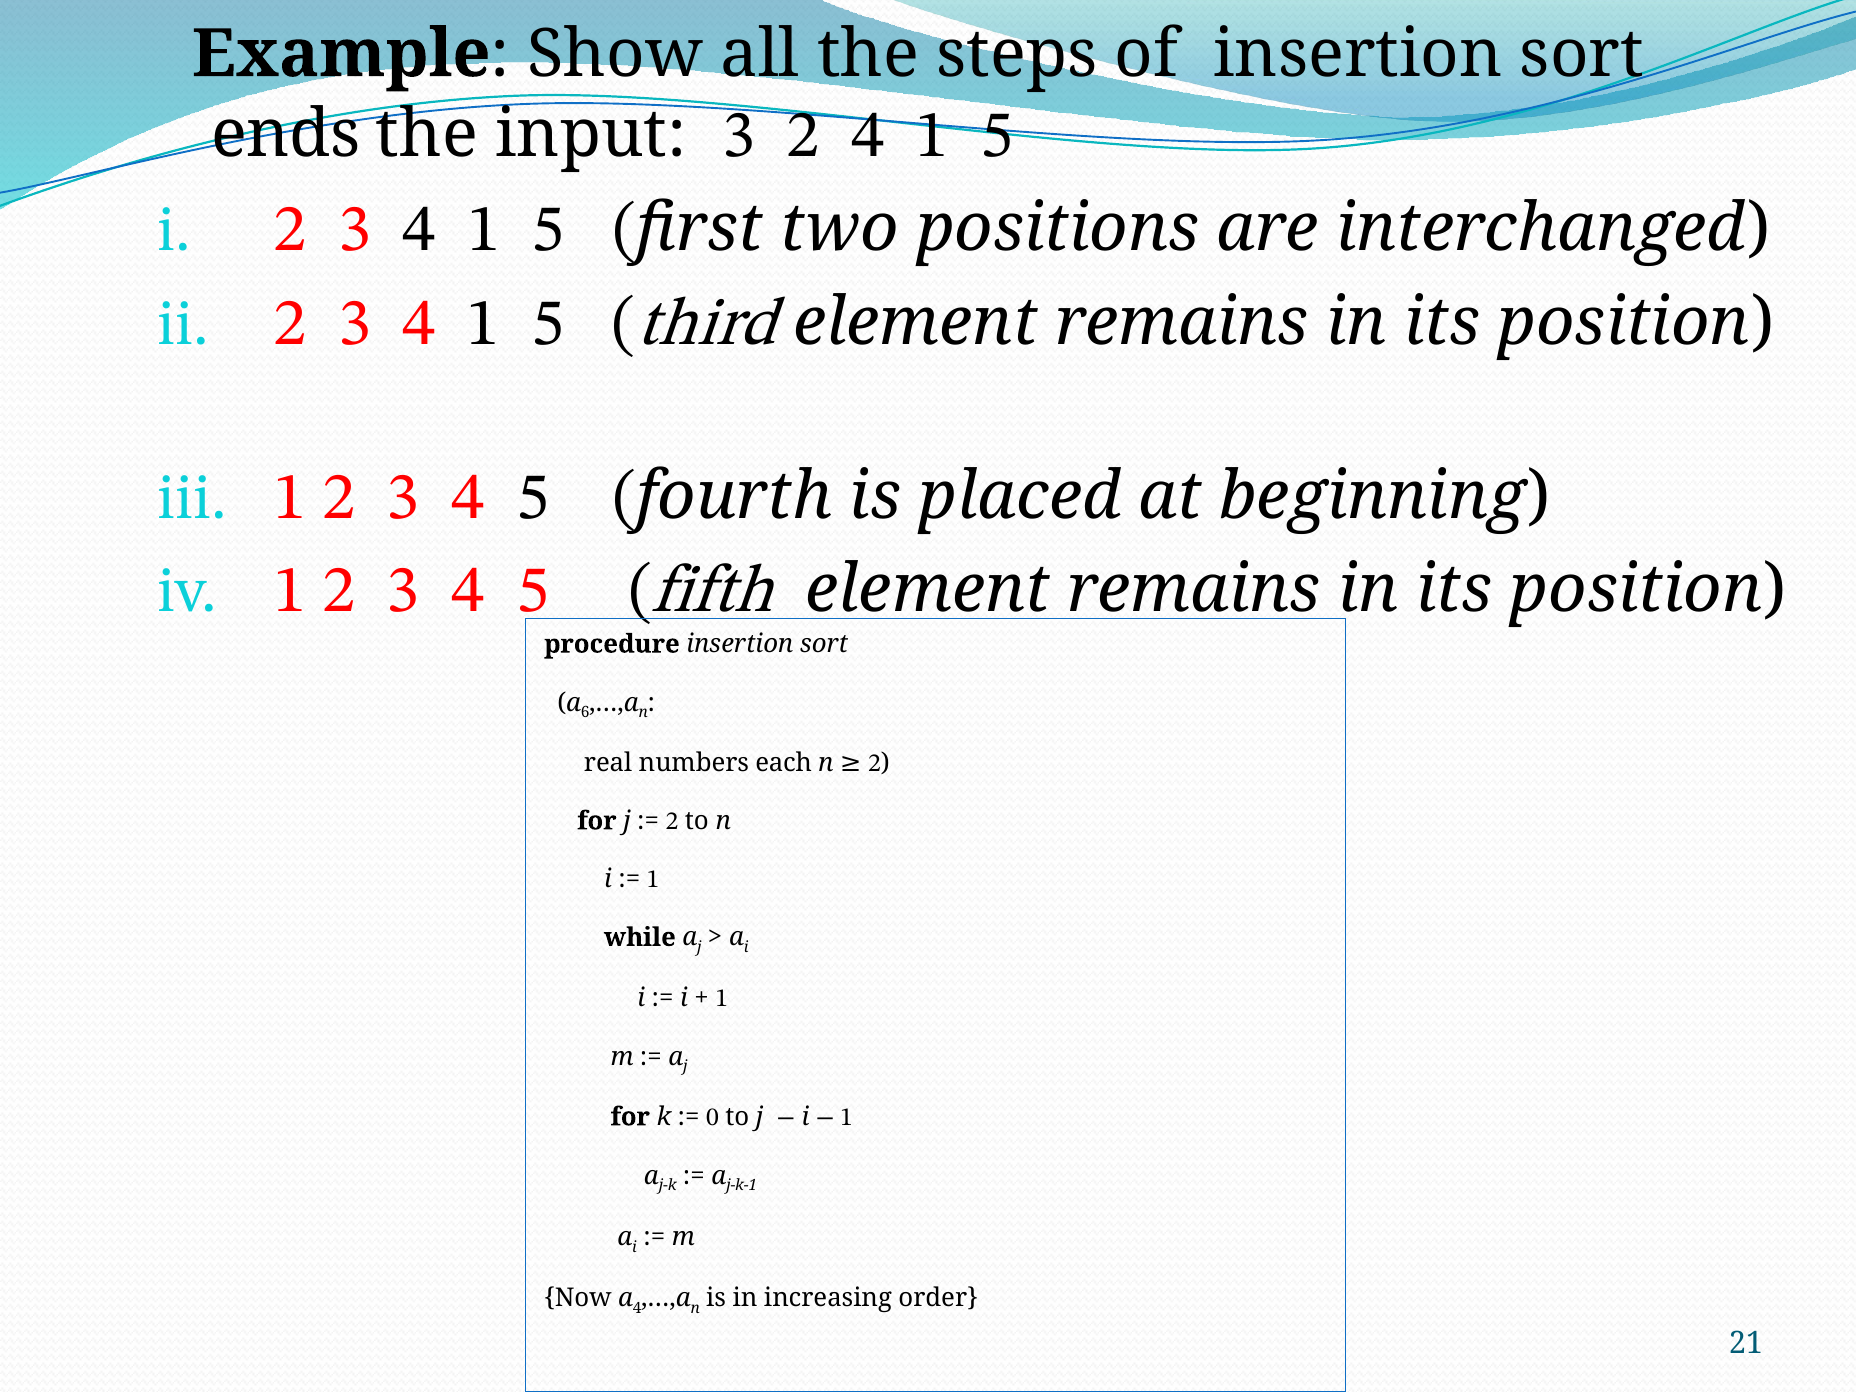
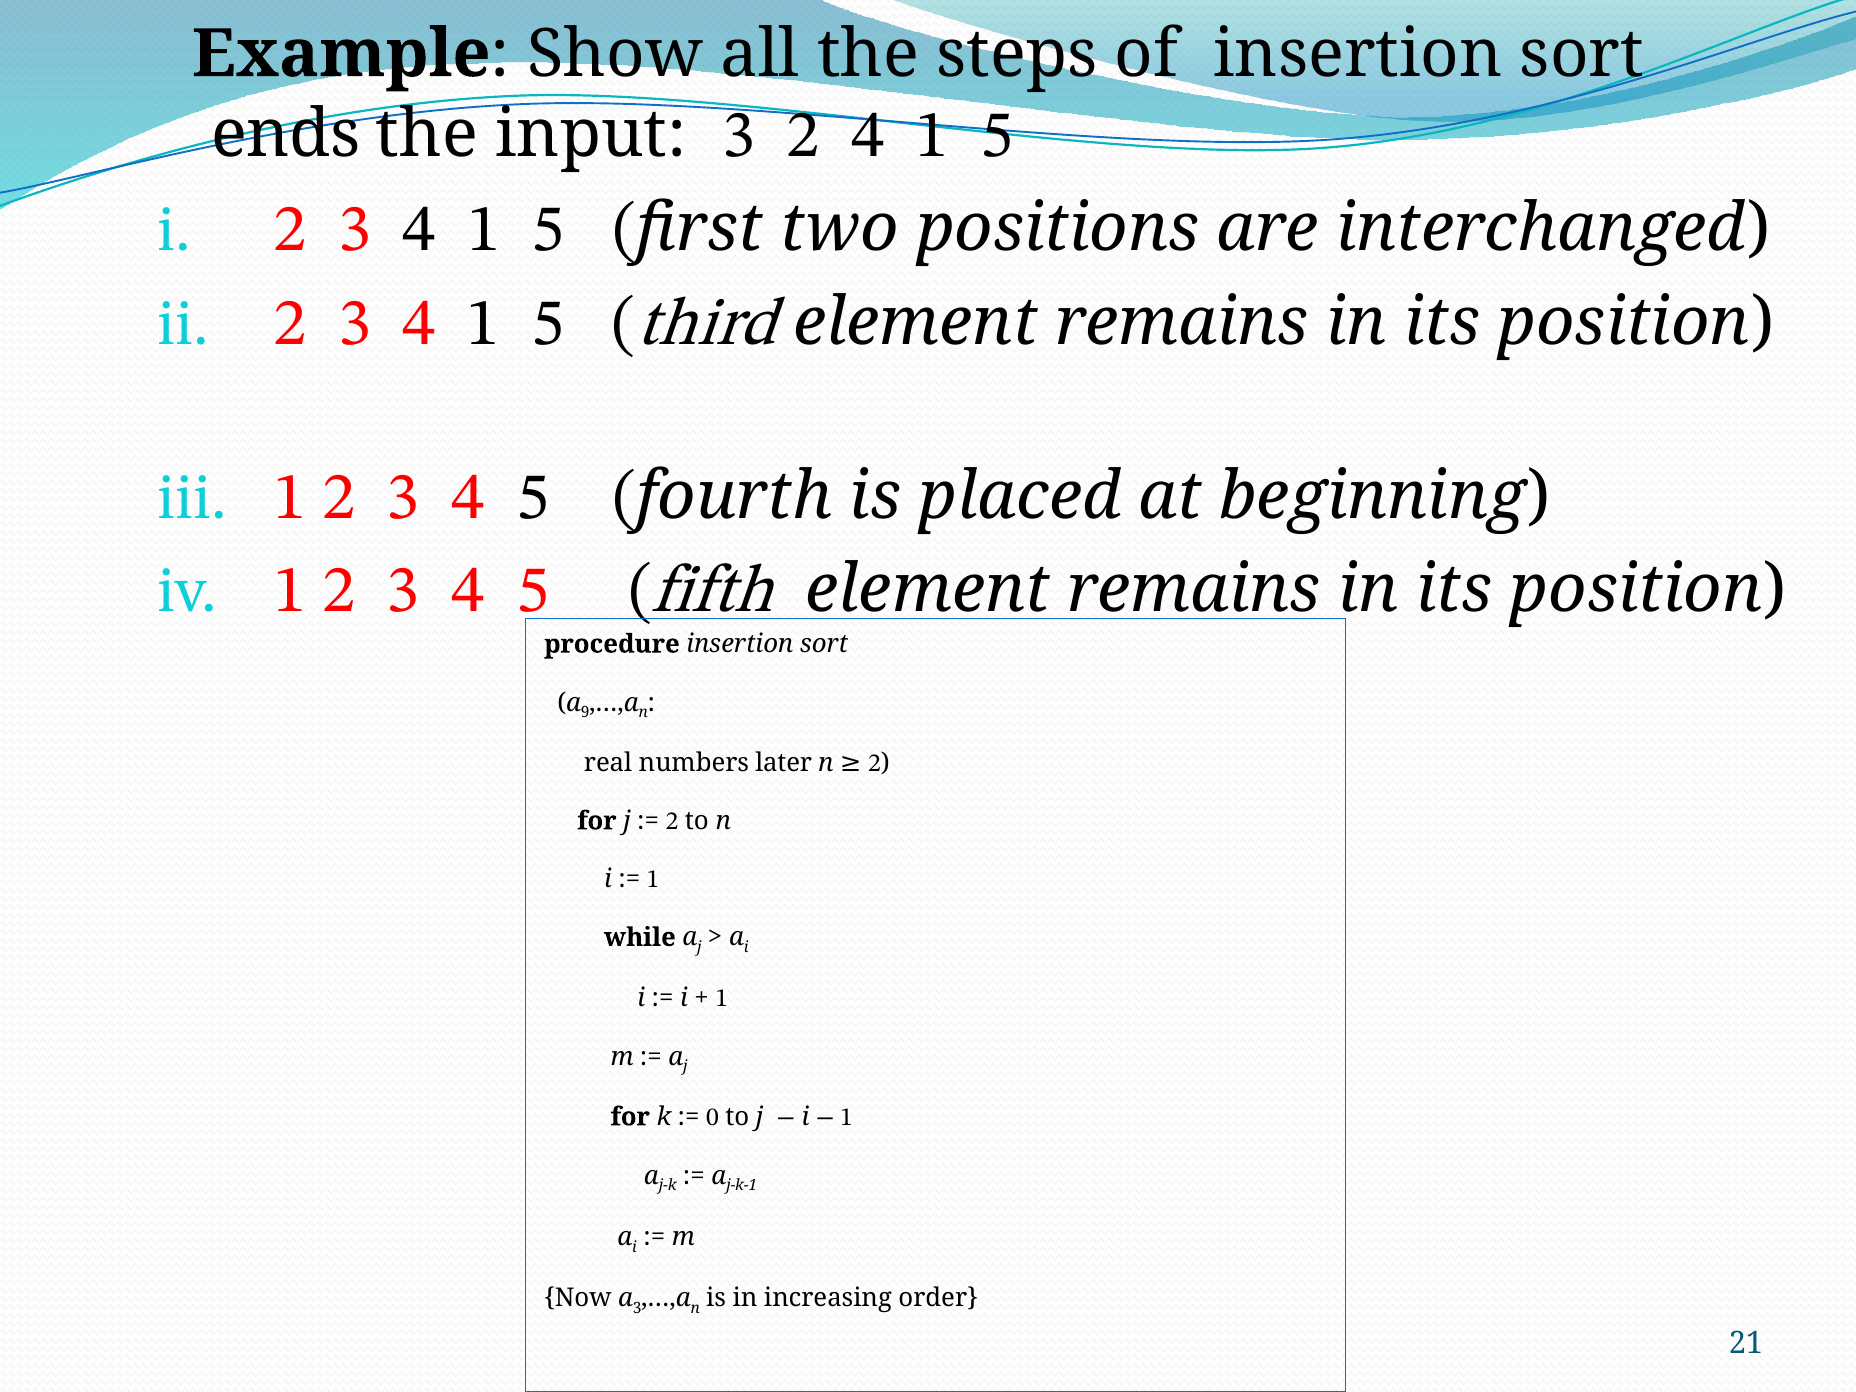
6: 6 -> 9 (585, 713)
each: each -> later (784, 763)
4: 4 -> 3 (637, 1308)
